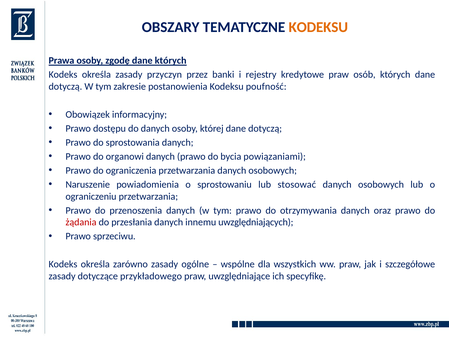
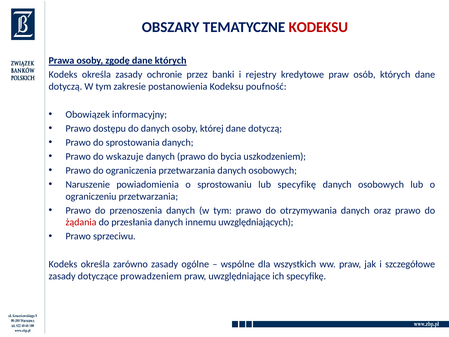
KODEKSU colour: orange -> red (318, 27)
przyczyn: przyczyn -> ochronie (165, 75)
organowi: organowi -> wskazuje (125, 156)
powiązaniami: powiązaniami -> uszkodzeniem (275, 156)
lub stosować: stosować -> specyfikę (297, 184)
przykładowego: przykładowego -> prowadzeniem (151, 276)
